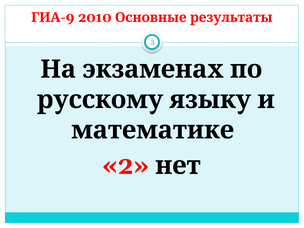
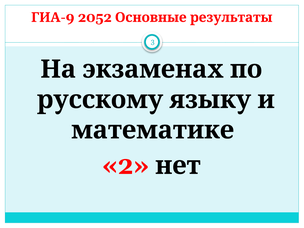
2010: 2010 -> 2052 (95, 17)
